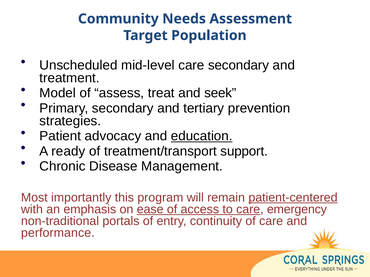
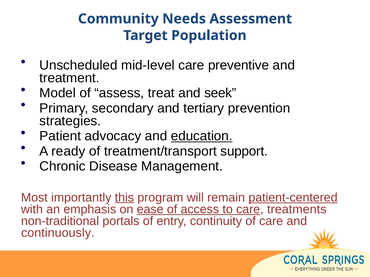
care secondary: secondary -> preventive (239, 65)
this underline: none -> present (124, 198)
emergency: emergency -> treatments (297, 210)
performance: performance -> continuously (58, 233)
